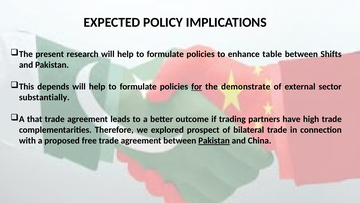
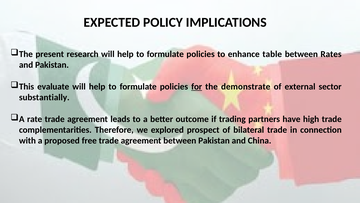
Shifts: Shifts -> Rates (331, 54)
depends: depends -> evaluate (53, 86)
that: that -> rate (35, 119)
Pakistan underline: present -> none (214, 140)
